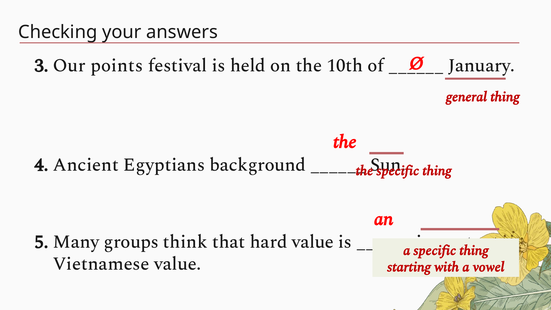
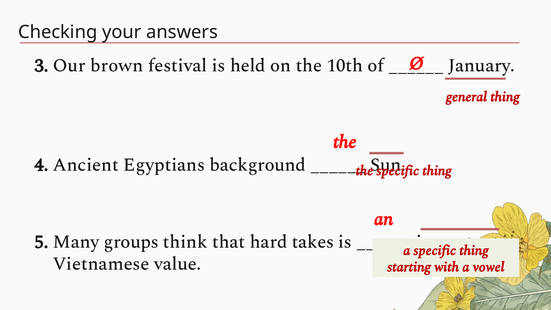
points: points -> brown (117, 65)
hard value: value -> takes (313, 242)
